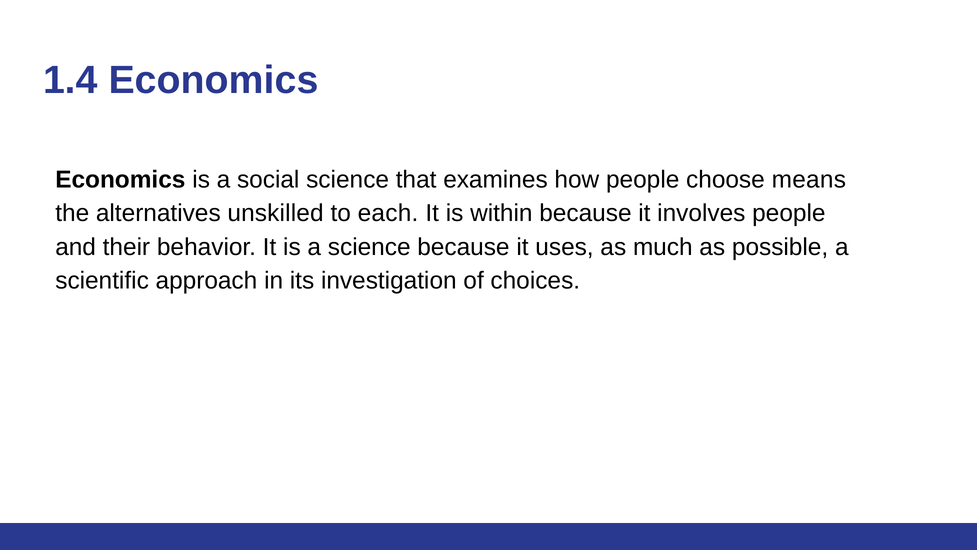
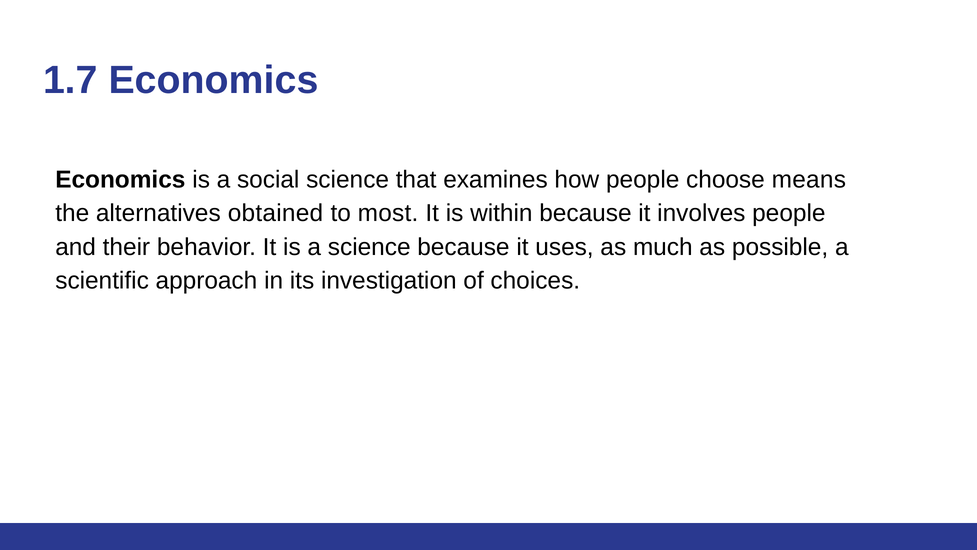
1.4: 1.4 -> 1.7 (70, 80)
unskilled: unskilled -> obtained (275, 213)
each: each -> most (388, 213)
